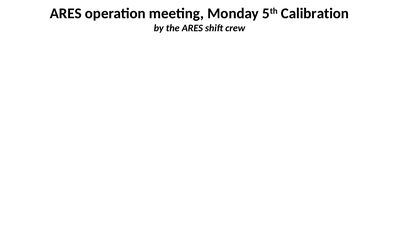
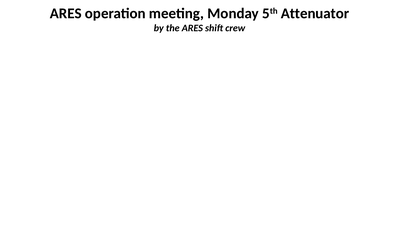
Calibration: Calibration -> Attenuator (315, 13)
